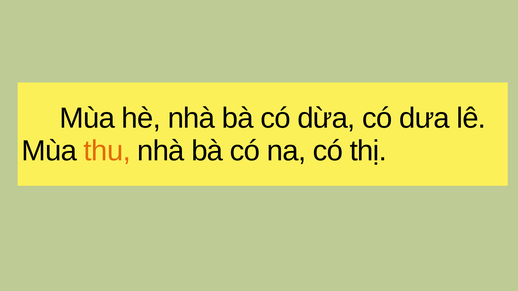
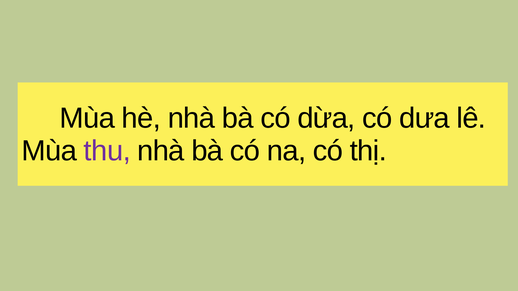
thu colour: orange -> purple (107, 151)
